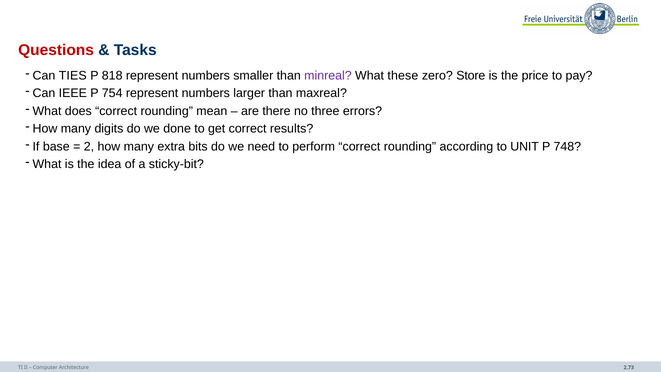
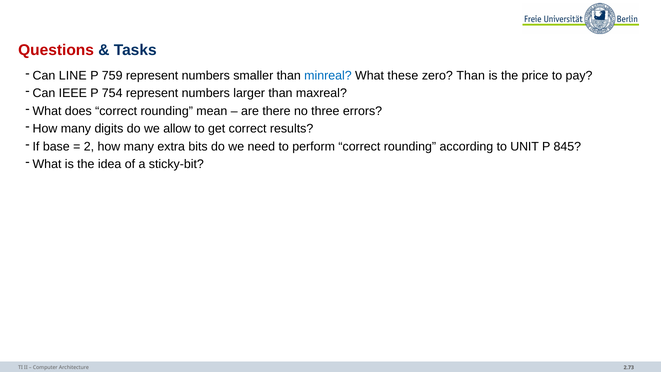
TIES: TIES -> LINE (73, 75)
818: 818 -> 759 (112, 75)
minreal colour: purple -> blue (328, 75)
zero Store: Store -> Than (471, 75)
done: done -> allow (177, 129)
748: 748 -> 845 (567, 146)
